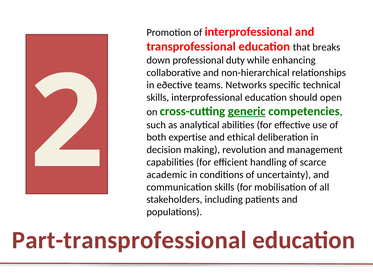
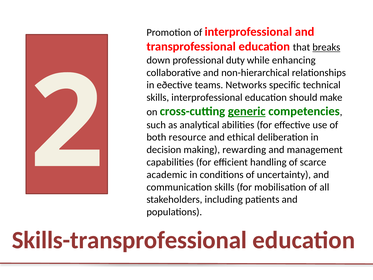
breaks underline: none -> present (326, 47)
open: open -> make (331, 97)
expertise: expertise -> resource (188, 137)
revolution: revolution -> rewarding (244, 150)
Part-transprofessional: Part-transprofessional -> Skills-transprofessional (129, 240)
